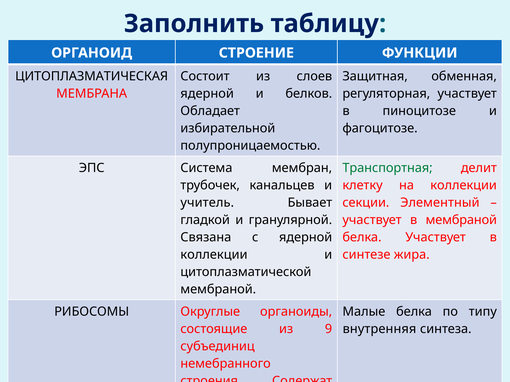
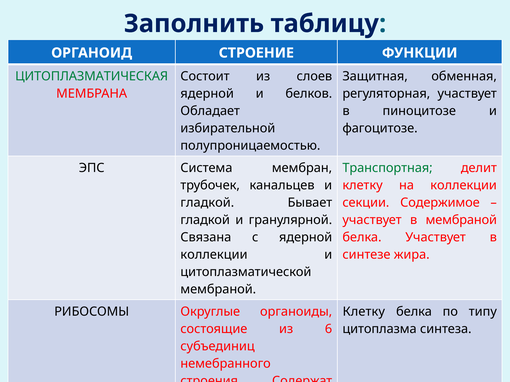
ЦИТОПЛАЗМАТИЧЕСКАЯ colour: black -> green (92, 76)
учитель: учитель -> гладкой (207, 203)
Элементный: Элементный -> Содержимое (440, 203)
Малые: Малые -> Клетку (364, 312)
9: 9 -> 6 (329, 329)
внутренняя: внутренняя -> цитоплазма (380, 329)
